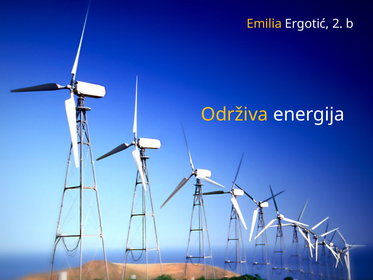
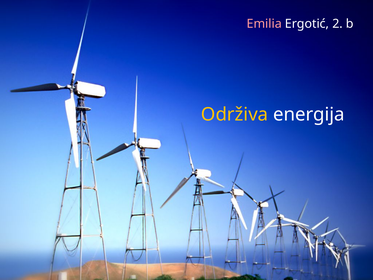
Emilia colour: yellow -> pink (264, 24)
